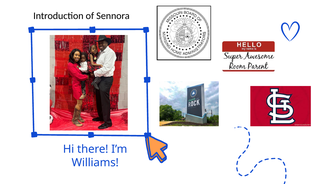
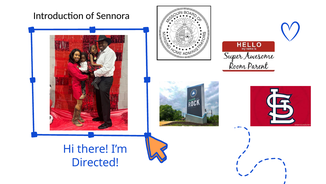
Williams: Williams -> Directed (95, 162)
